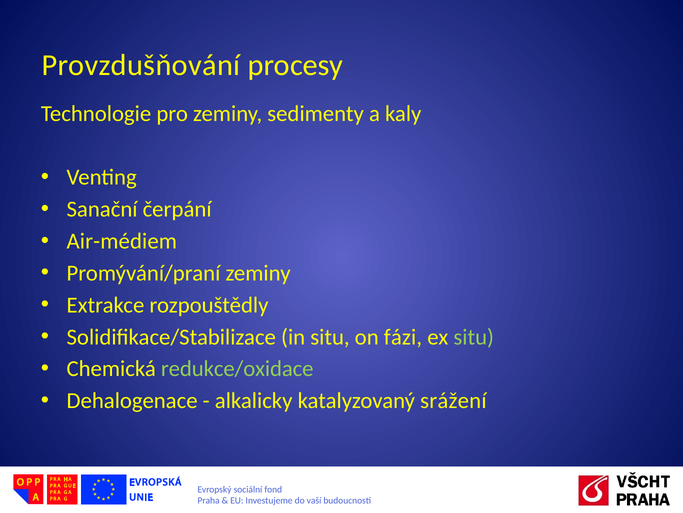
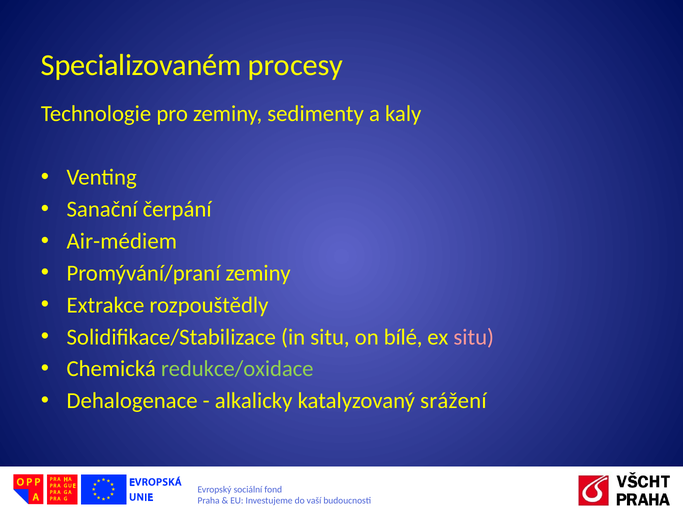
Provzdušňování: Provzdušňování -> Specializovaném (141, 65)
fázi: fázi -> bílé (403, 336)
situ colour: light green -> pink (474, 336)
